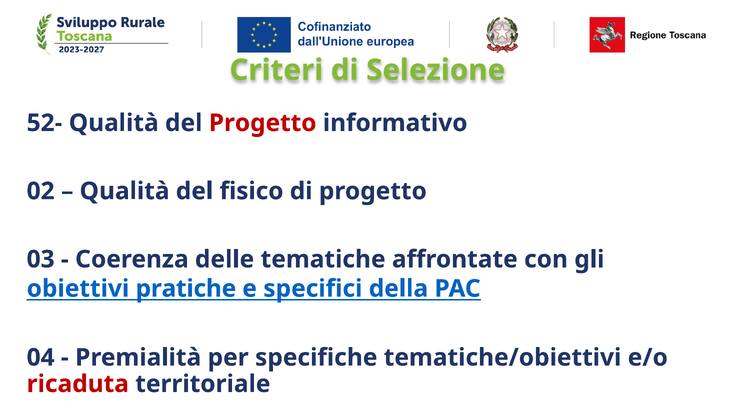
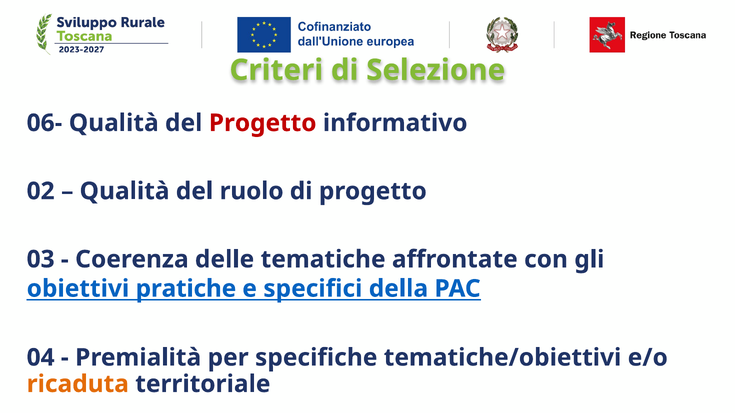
52-: 52- -> 06- (45, 123)
fisico: fisico -> ruolo (252, 191)
ricaduta colour: red -> orange (78, 384)
